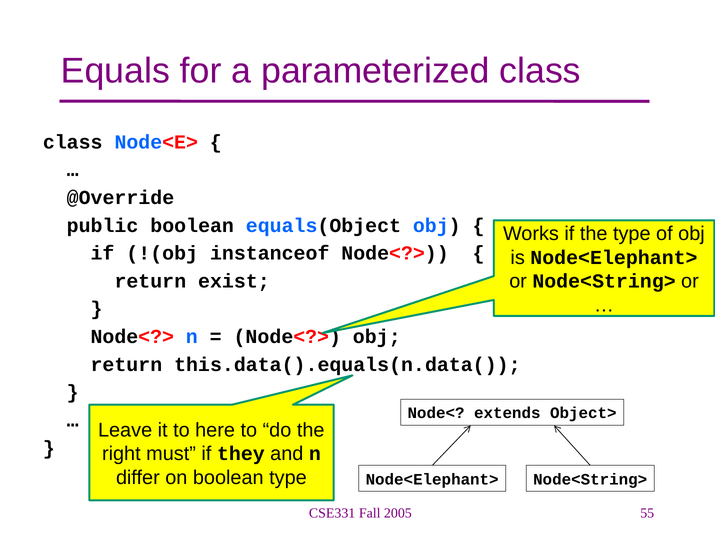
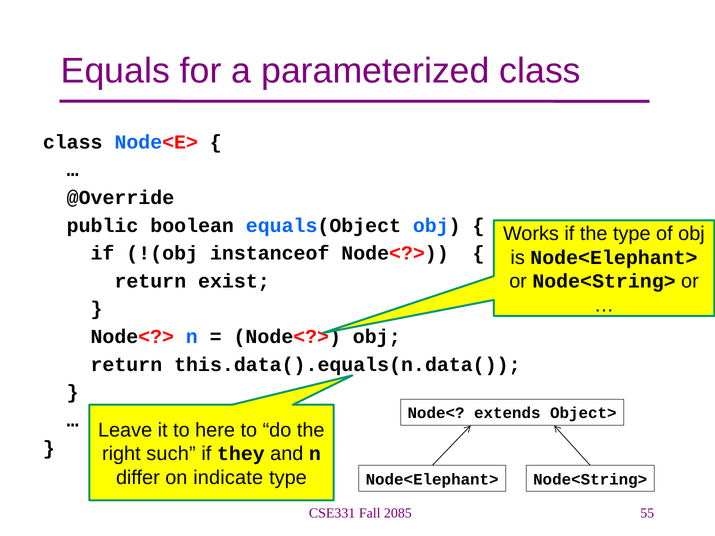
must: must -> such (171, 454)
on boolean: boolean -> indicate (228, 478)
2005: 2005 -> 2085 (398, 513)
